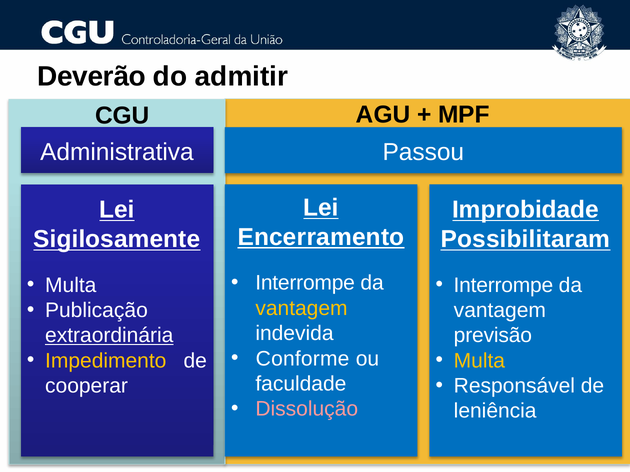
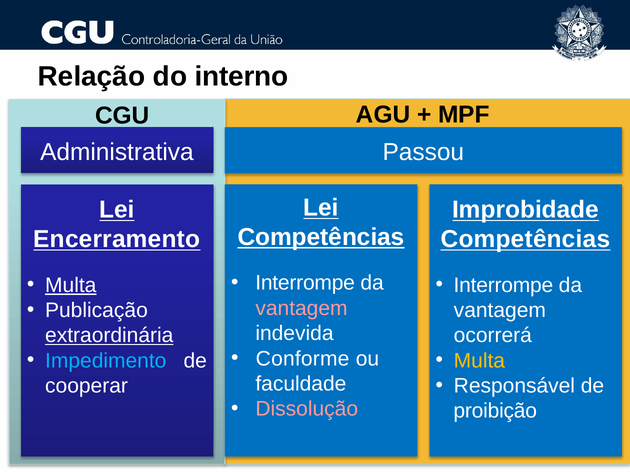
Deverão: Deverão -> Relação (91, 76)
admitir: admitir -> interno (242, 76)
Encerramento: Encerramento -> Competências (321, 237)
Sigilosamente: Sigilosamente -> Encerramento (117, 239)
Possibilitaram: Possibilitaram -> Competências (525, 239)
Multa underline: none -> present (71, 285)
vantagem colour: yellow -> pink (302, 309)
previsão: previsão -> ocorrerá (493, 336)
Impedimento colour: yellow -> light blue (106, 361)
leniência: leniência -> proibição (495, 411)
